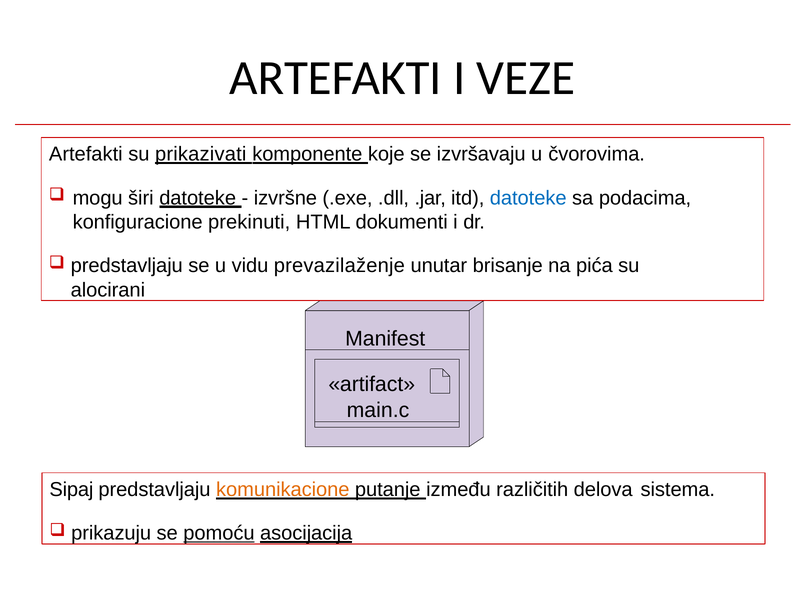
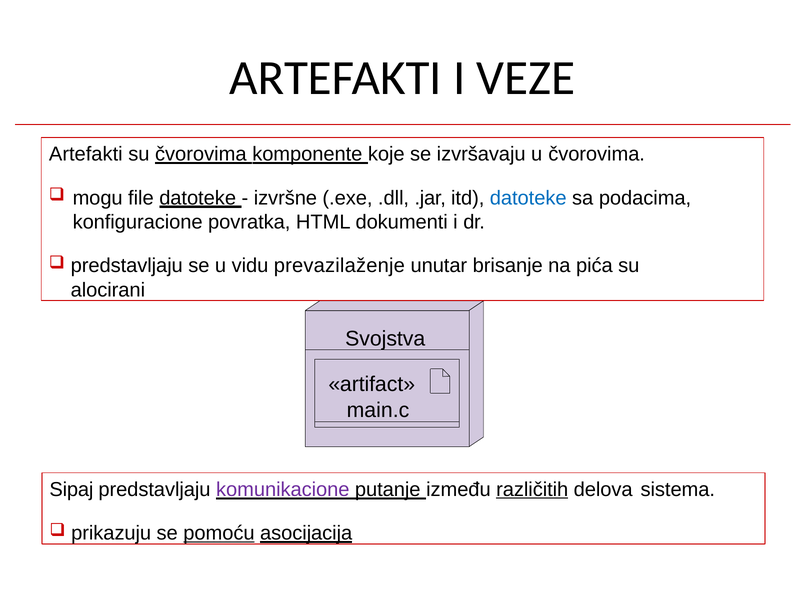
su prikazivati: prikazivati -> čvorovima (201, 154)
širi: širi -> file (141, 198)
prekinuti: prekinuti -> povratka (249, 222)
Manifest: Manifest -> Svojstva (385, 339)
komunikacione colour: orange -> purple (283, 489)
različitih underline: none -> present (532, 489)
